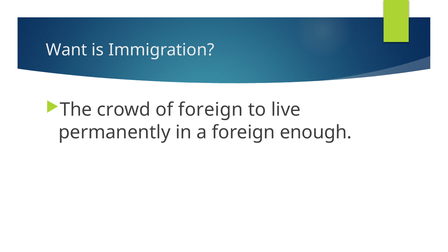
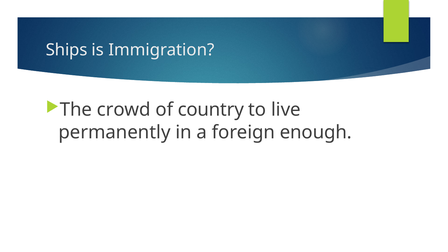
Want: Want -> Ships (67, 50)
of foreign: foreign -> country (211, 110)
